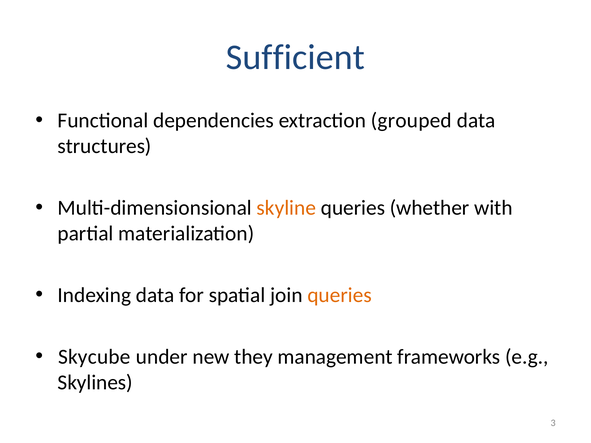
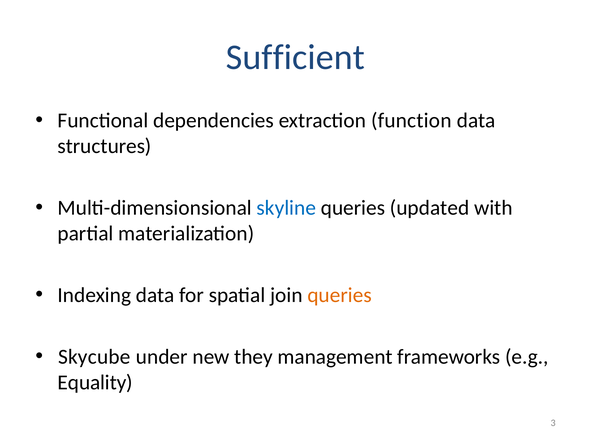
grouped: grouped -> function (411, 121)
skyline colour: orange -> blue (286, 208)
whether: whether -> updated (430, 208)
Skylines: Skylines -> Equality (95, 383)
